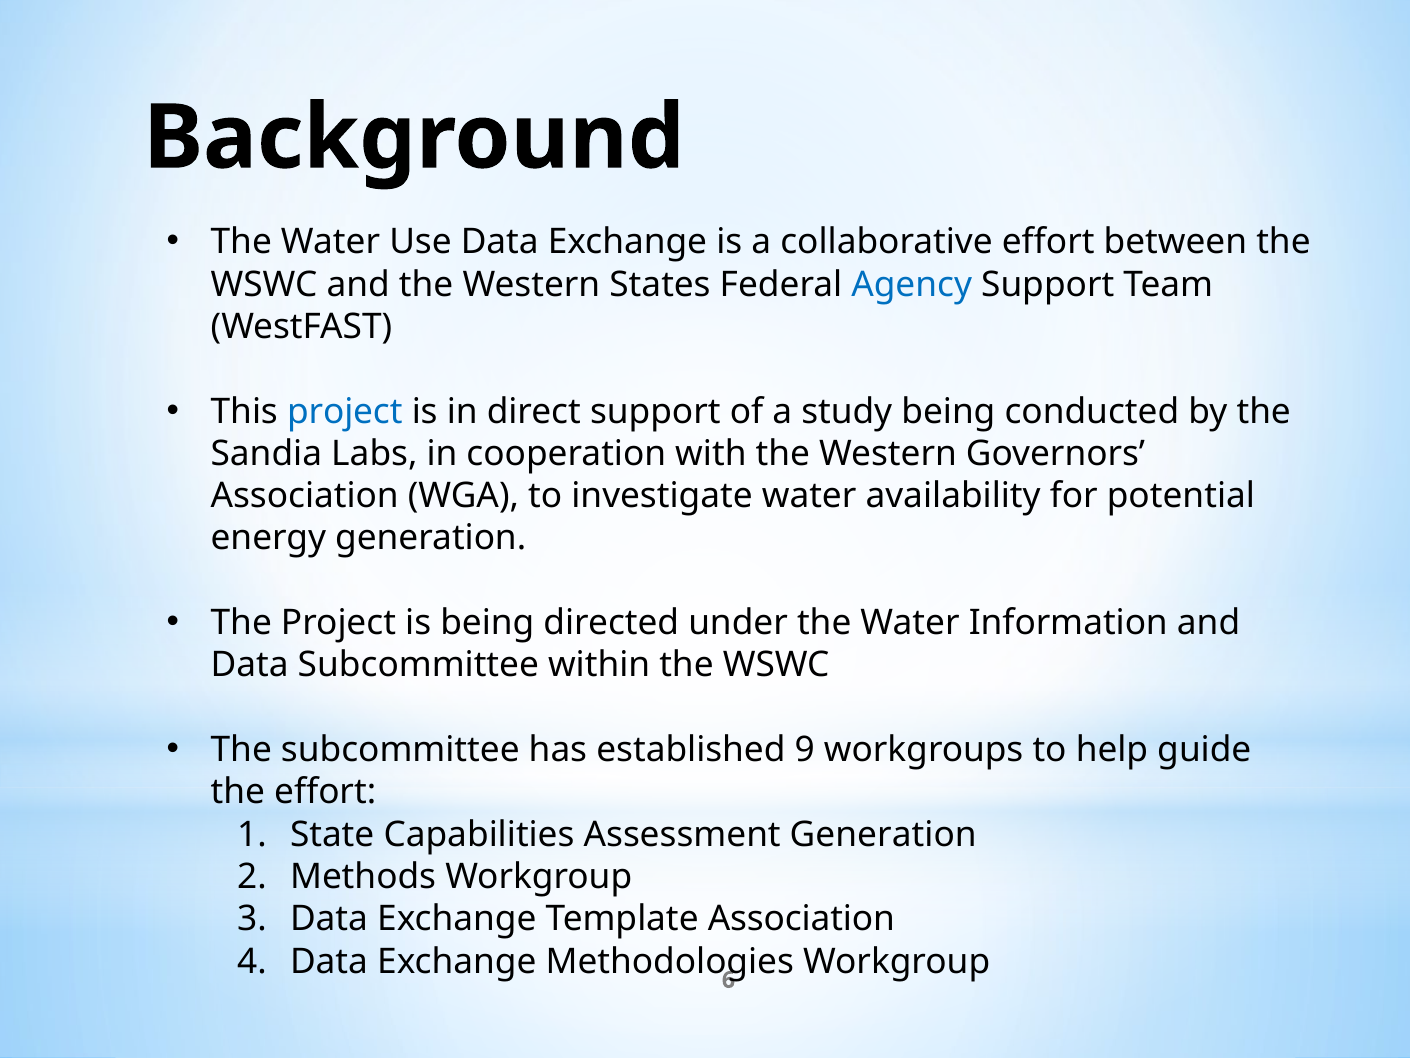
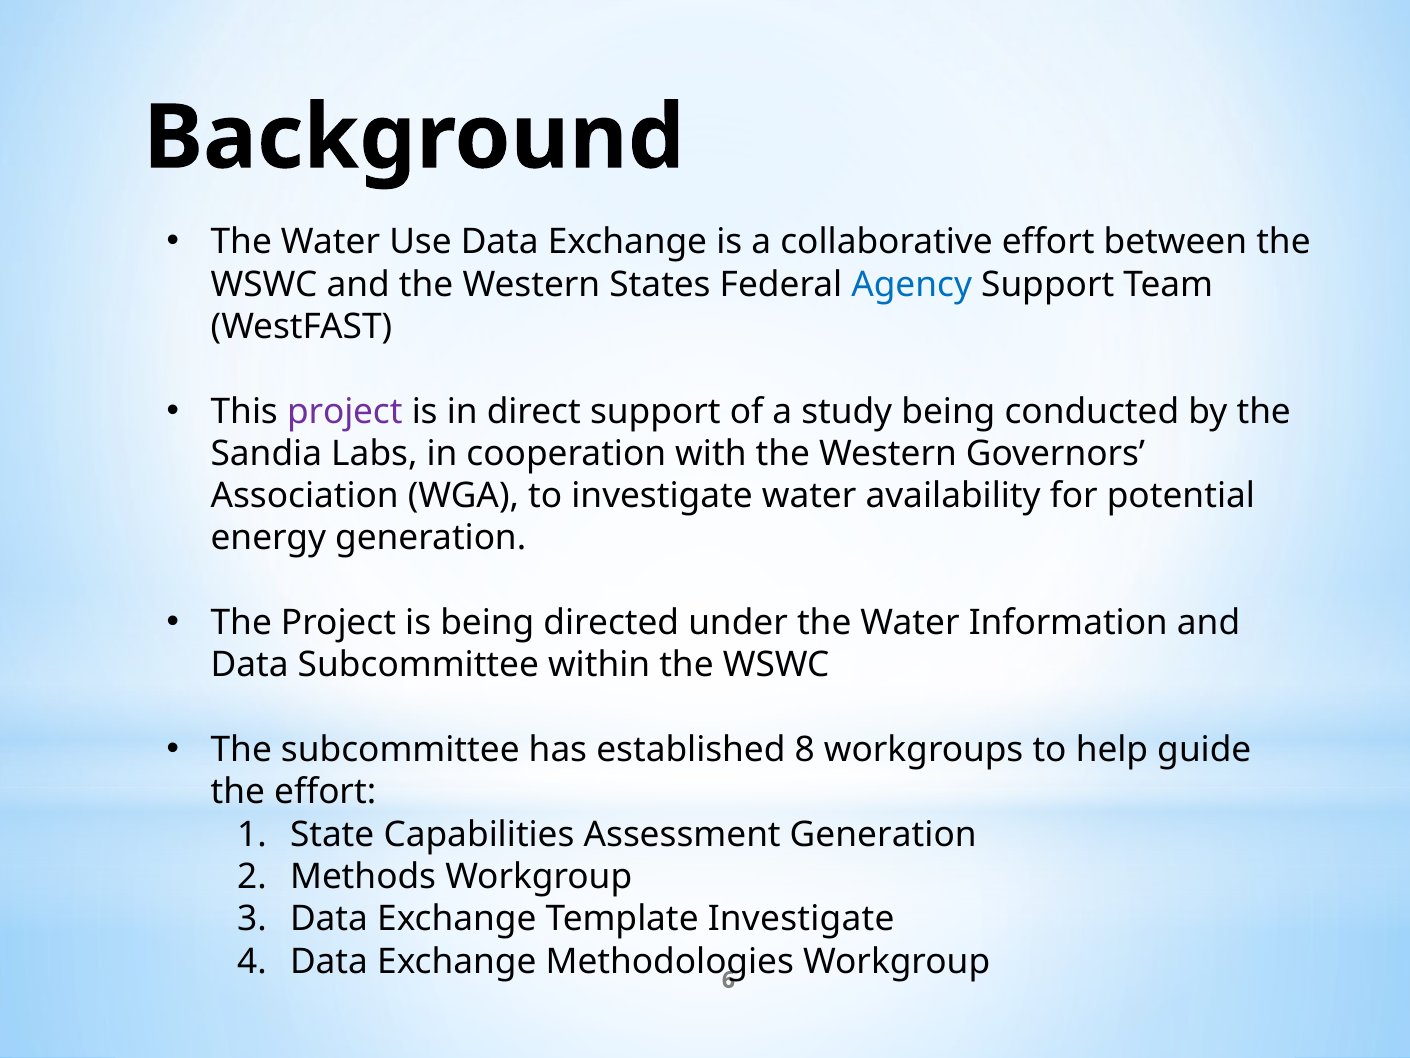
project colour: blue -> purple (345, 411)
9: 9 -> 8 (805, 750)
Template Association: Association -> Investigate (801, 919)
